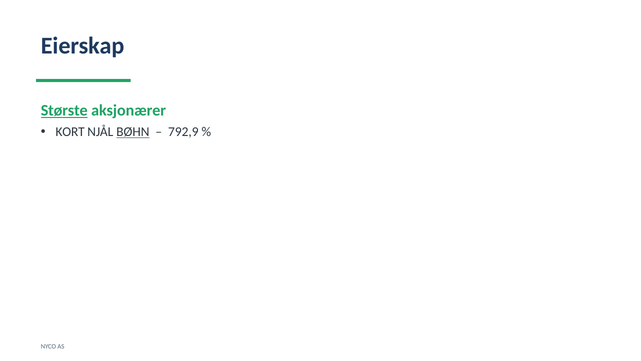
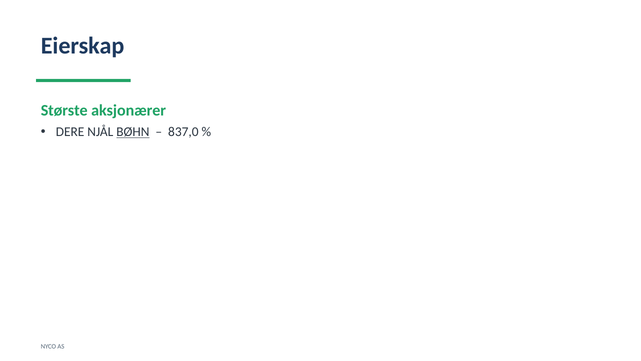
Største underline: present -> none (64, 110)
KORT: KORT -> DERE (70, 132)
792,9: 792,9 -> 837,0 (183, 132)
